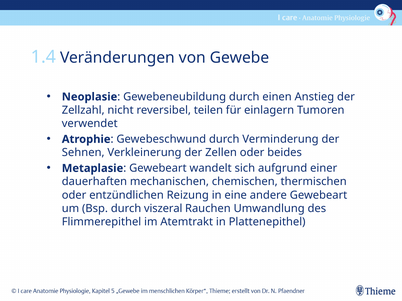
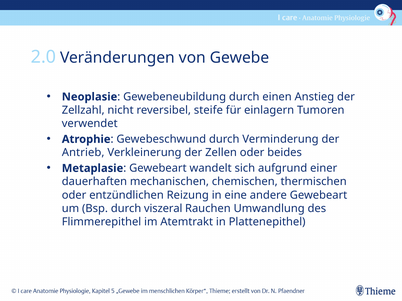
1.4: 1.4 -> 2.0 (44, 57)
teilen: teilen -> steife (208, 110)
Sehnen: Sehnen -> Antrieb (83, 153)
